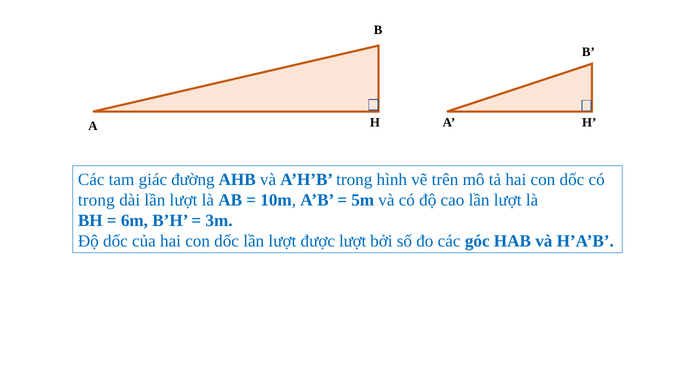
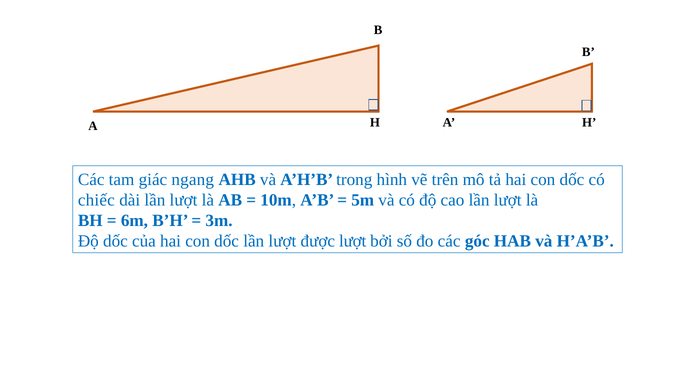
đường: đường -> ngang (193, 180)
trong: trong -> chiếc (96, 200)
